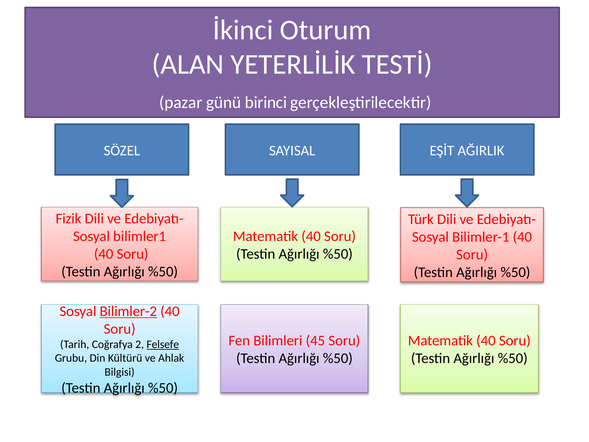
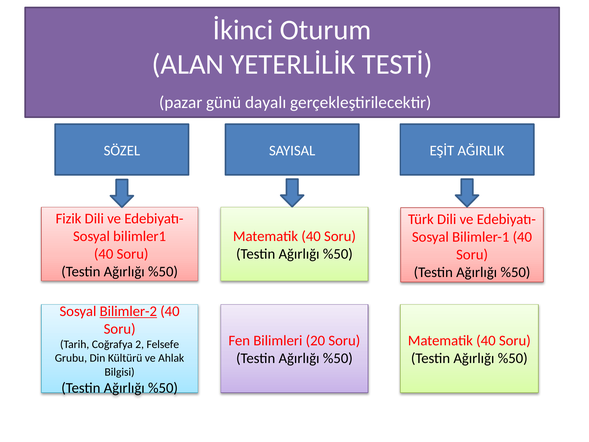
birinci: birinci -> dayalı (266, 102)
45: 45 -> 20 (315, 341)
Felsefe underline: present -> none (163, 344)
